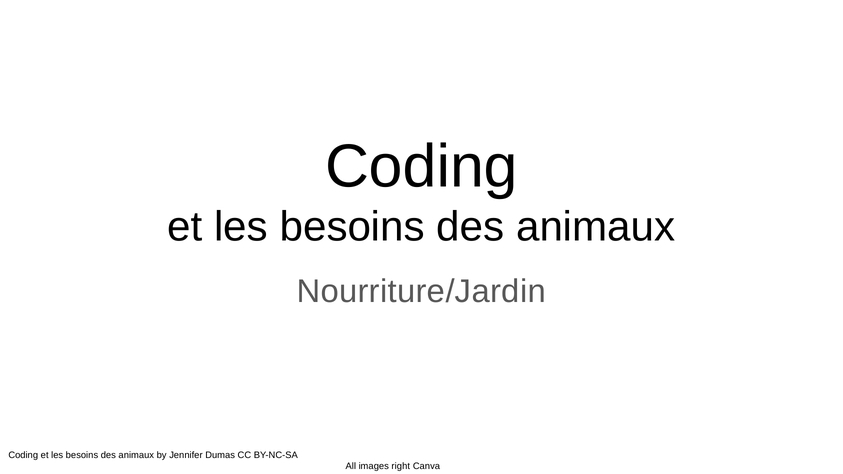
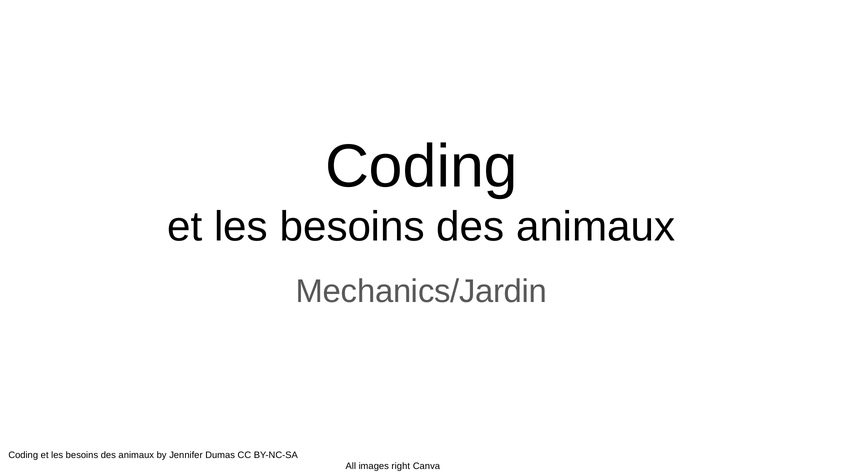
Nourriture/Jardin: Nourriture/Jardin -> Mechanics/Jardin (422, 292)
